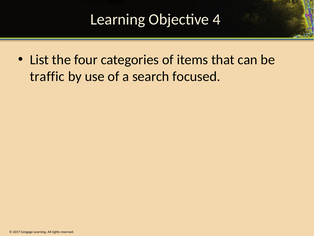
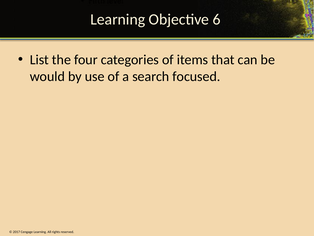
4: 4 -> 6 (216, 19)
traffic: traffic -> would (47, 76)
